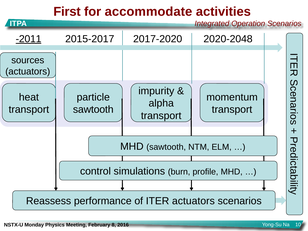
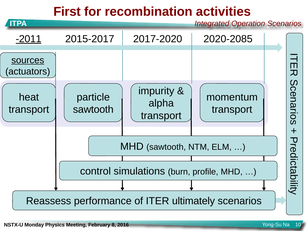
accommodate: accommodate -> recombination (149, 12)
2020-2048: 2020-2048 -> 2020-2085 (228, 39)
sources underline: none -> present (28, 60)
ITER actuators: actuators -> ultimately (193, 201)
